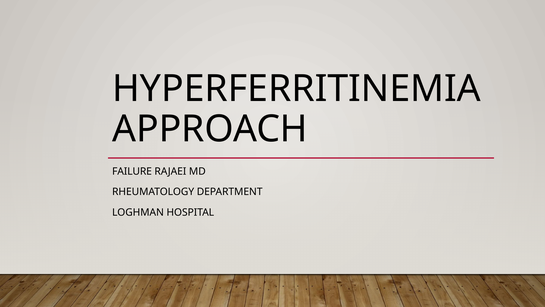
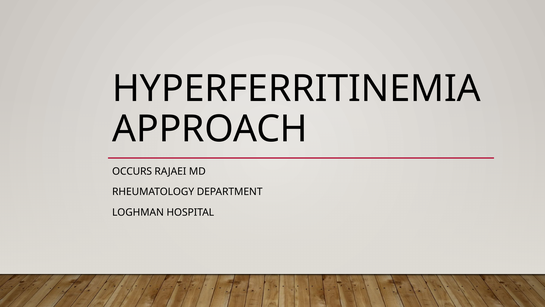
FAILURE: FAILURE -> OCCURS (132, 171)
